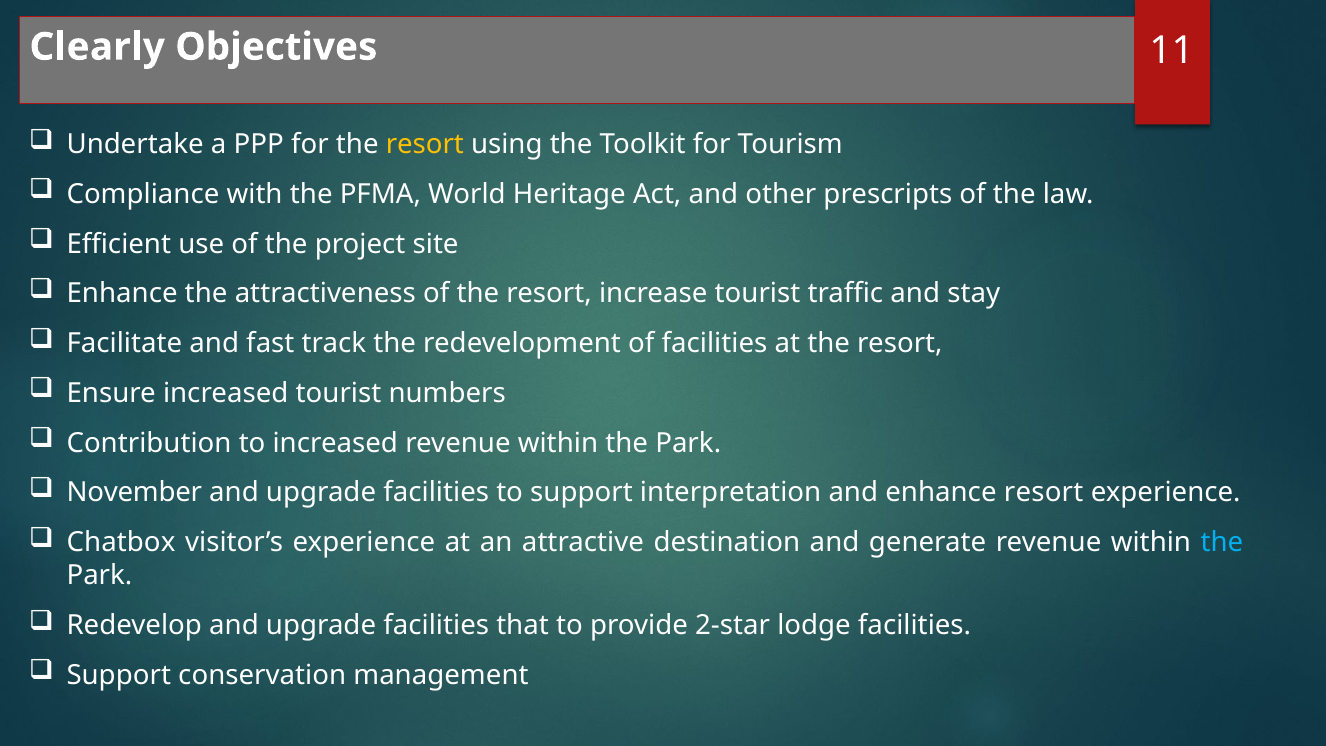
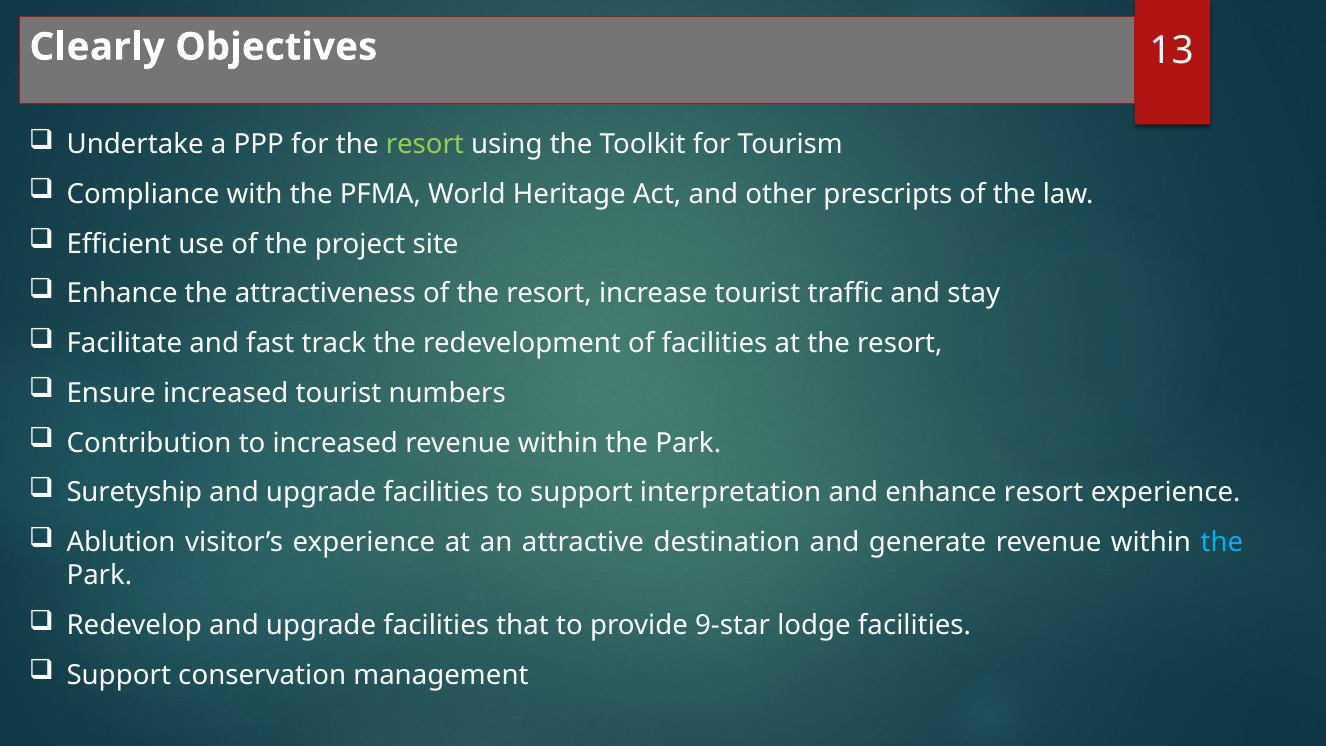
11: 11 -> 13 (1172, 50)
resort colour: yellow -> light green (425, 145)
November: November -> Suretyship (134, 493)
Chatbox: Chatbox -> Ablution (121, 542)
2-star: 2-star -> 9-star (733, 625)
